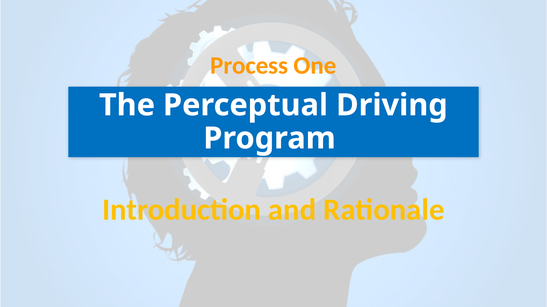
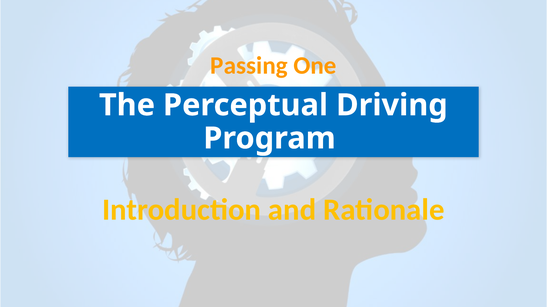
Process: Process -> Passing (249, 66)
